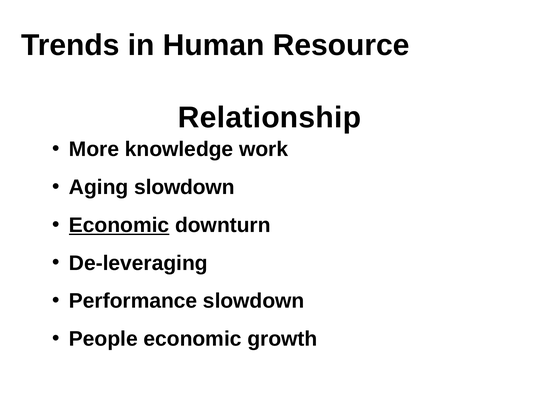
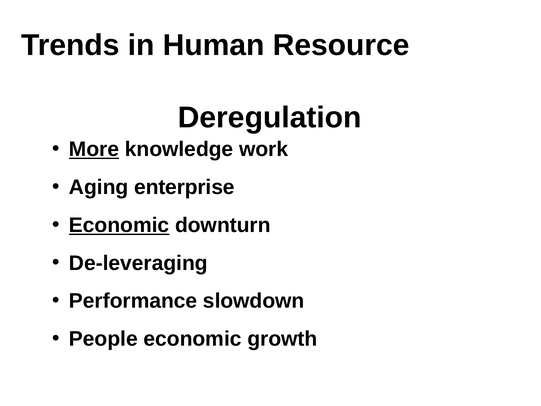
Relationship: Relationship -> Deregulation (270, 117)
More underline: none -> present (94, 149)
Aging slowdown: slowdown -> enterprise (184, 187)
